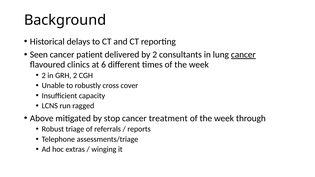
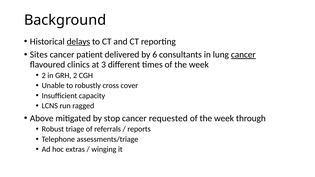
delays underline: none -> present (78, 42)
Seen: Seen -> Sites (39, 55)
by 2: 2 -> 6 (155, 55)
6: 6 -> 3 (104, 65)
treatment: treatment -> requested (168, 118)
